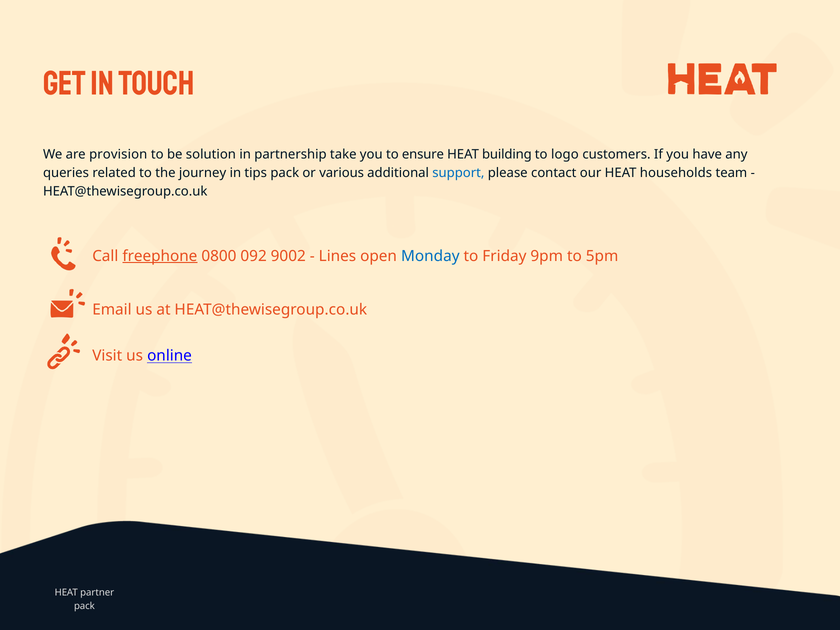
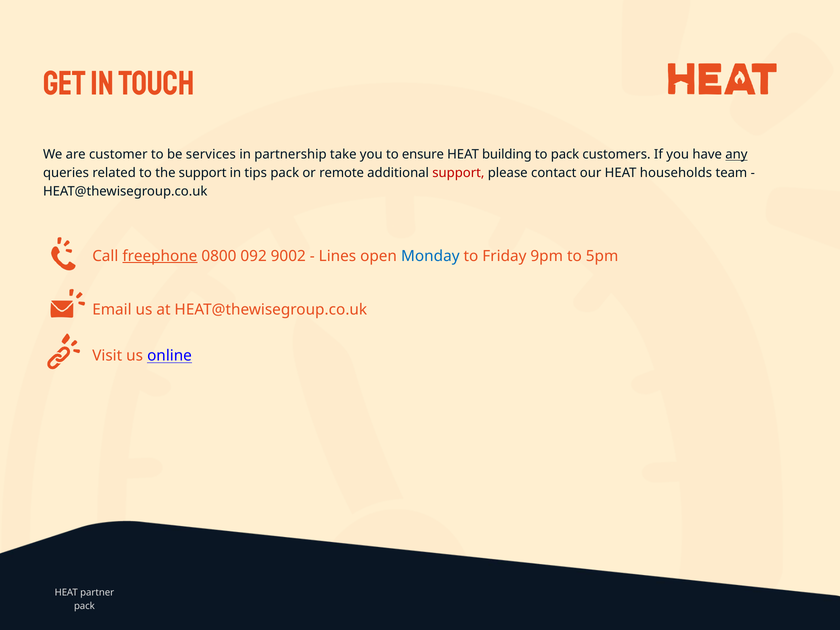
provision: provision -> customer (118, 155)
solution: solution -> services (211, 155)
to logo: logo -> pack (565, 155)
any underline: none -> present (736, 155)
the journey: journey -> support (203, 173)
various: various -> remote (342, 173)
support colour: blue -> red (458, 173)
